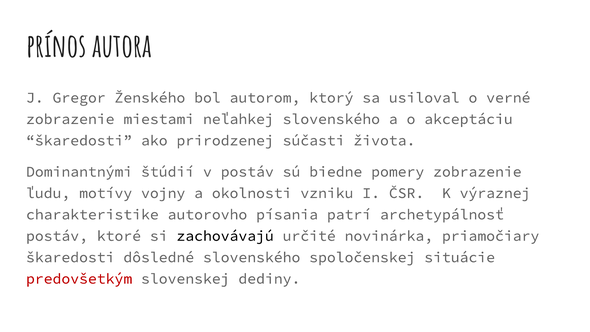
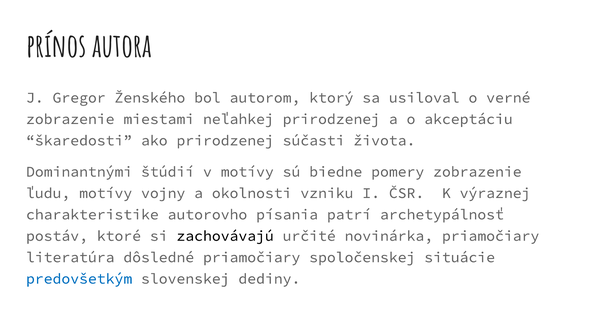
neľahkej slovenského: slovenského -> prirodzenej (331, 119)
v postáv: postáv -> motívy (247, 172)
škaredosti: škaredosti -> literatúra (70, 257)
dôsledné slovenského: slovenského -> priamočiary (252, 257)
predovšetkým colour: red -> blue (79, 279)
